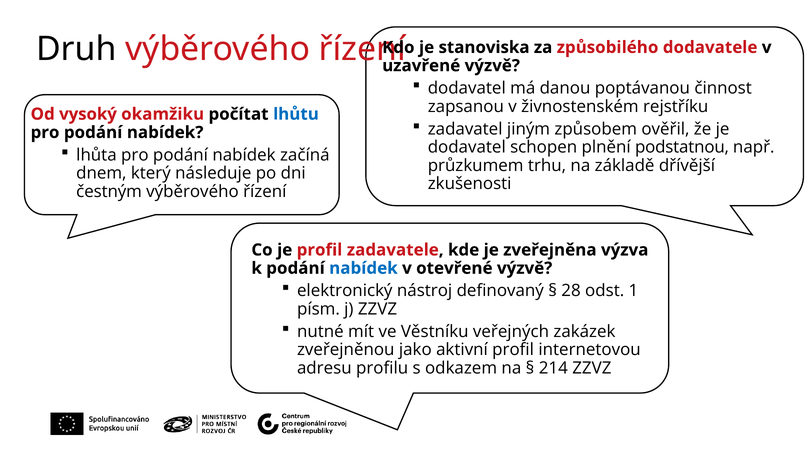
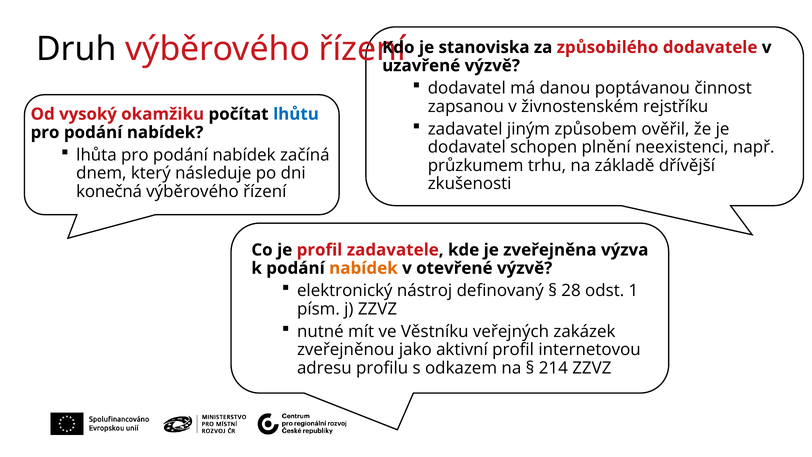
podstatnou: podstatnou -> neexistenci (682, 147)
čestným: čestným -> konečná (109, 191)
nabídek colour: blue -> orange (363, 268)
